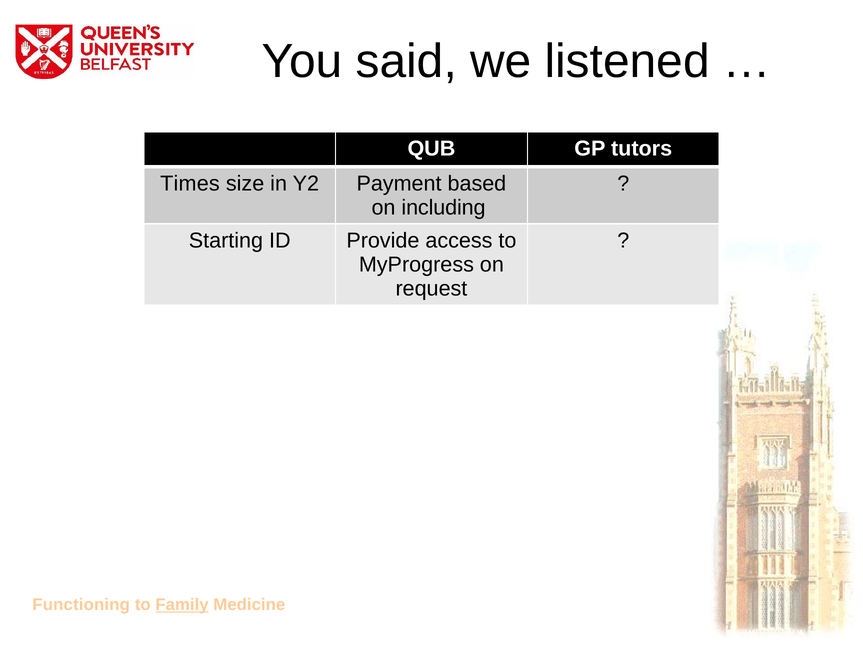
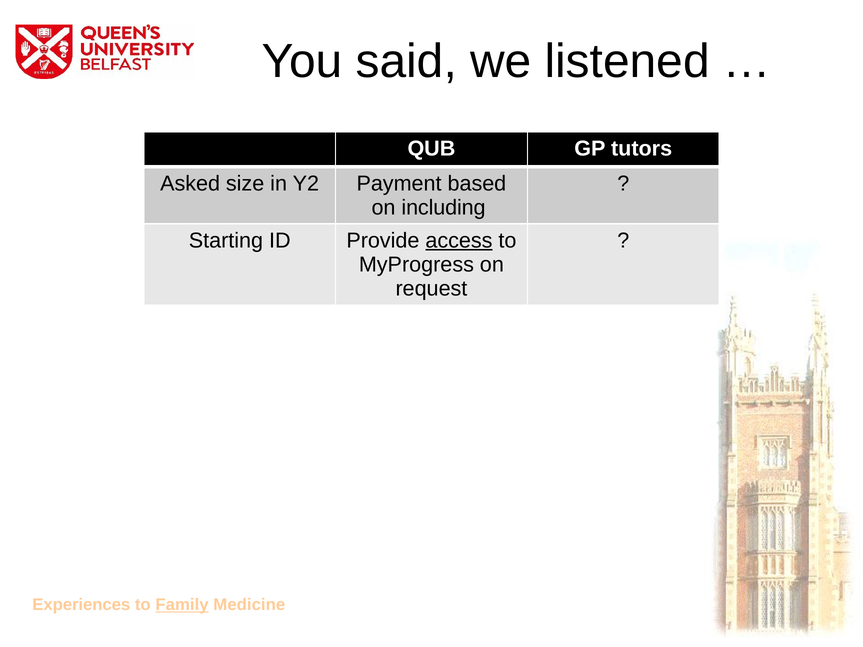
Times: Times -> Asked (190, 184)
access underline: none -> present (459, 241)
Functioning: Functioning -> Experiences (81, 605)
